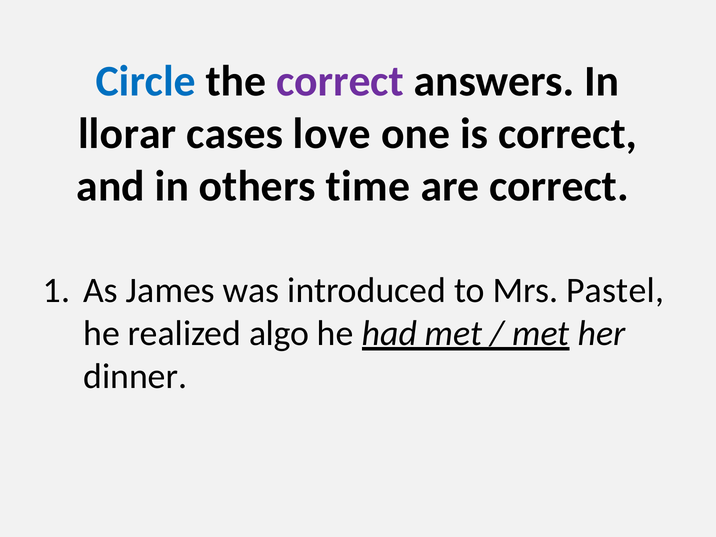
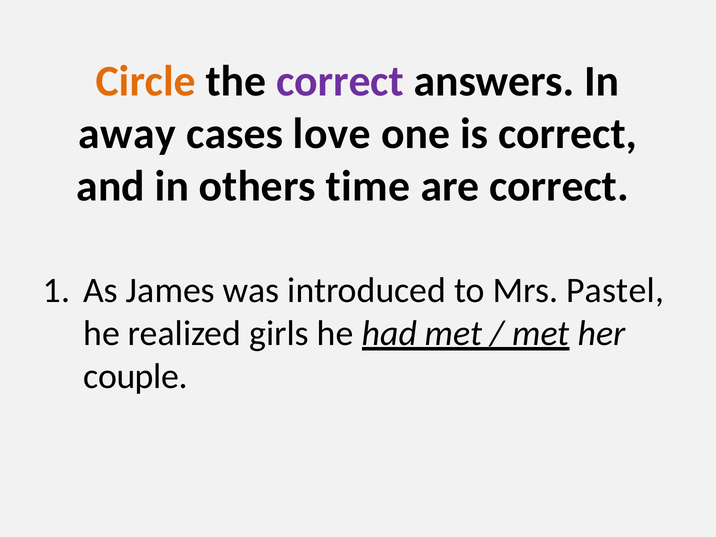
Circle colour: blue -> orange (146, 81)
llorar: llorar -> away (127, 134)
algo: algo -> girls (279, 333)
dinner: dinner -> couple (135, 376)
